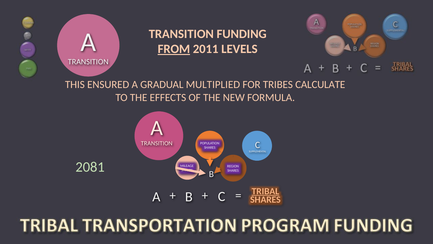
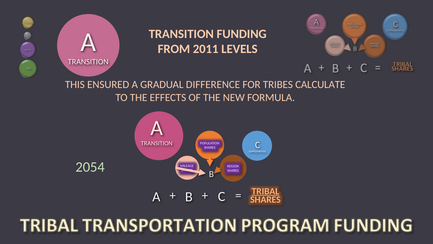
FROM underline: present -> none (174, 49)
MULTIPLIED: MULTIPLIED -> DIFFERENCE (213, 85)
2081: 2081 -> 2054 (90, 167)
